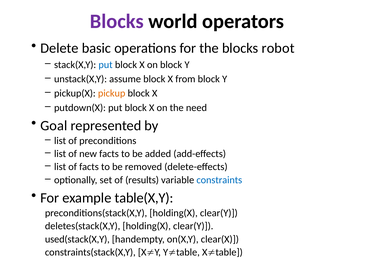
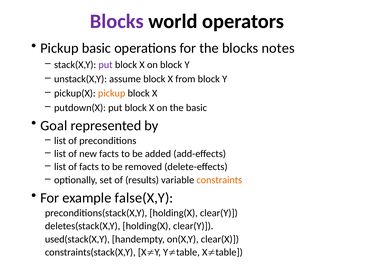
Delete: Delete -> Pickup (59, 48)
robot: robot -> notes (278, 48)
put colour: blue -> purple (106, 65)
the need: need -> basic (196, 108)
constraints colour: blue -> orange (219, 180)
table(X,Y: table(X,Y -> false(X,Y (144, 198)
